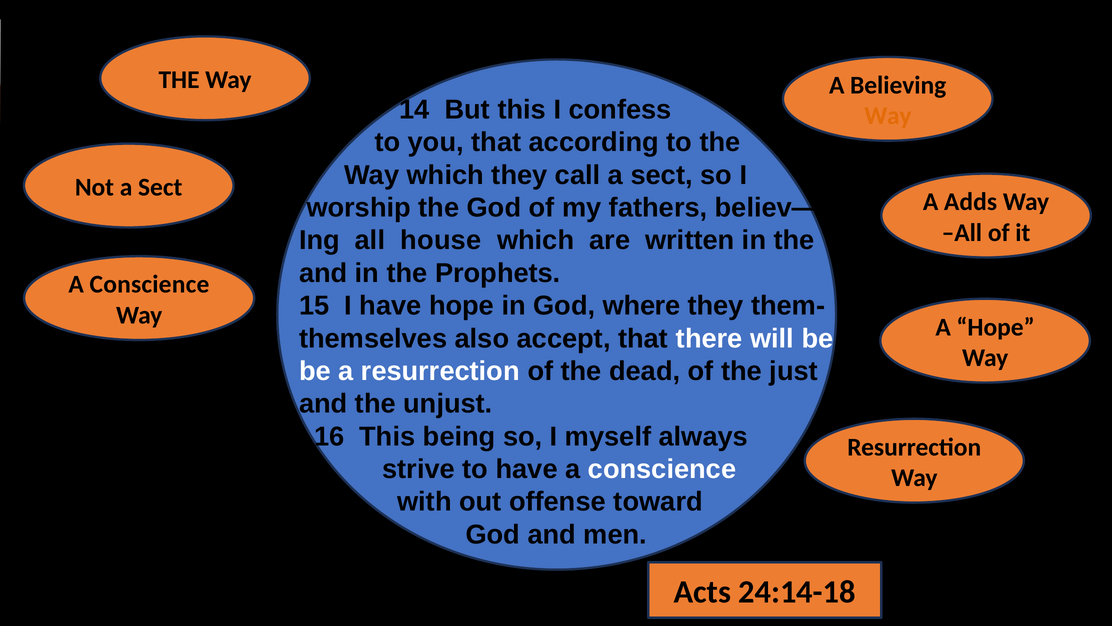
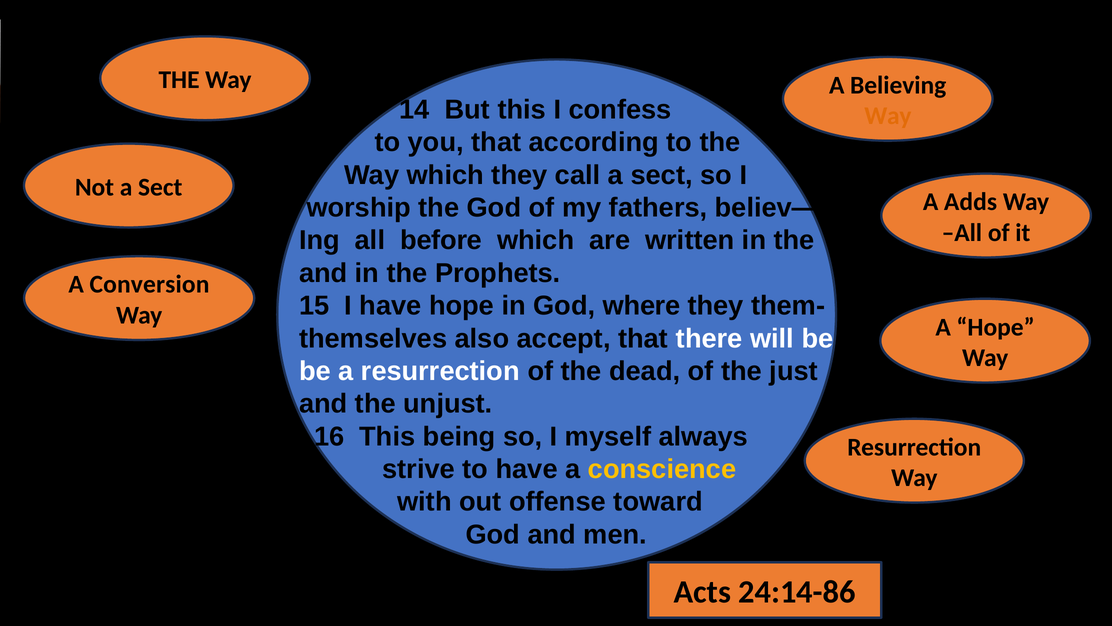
house: house -> before (441, 240)
Conscience: Conscience -> Conversion (149, 284)
conscience colour: white -> yellow (662, 469)
24:14-18: 24:14-18 -> 24:14-86 (797, 592)
